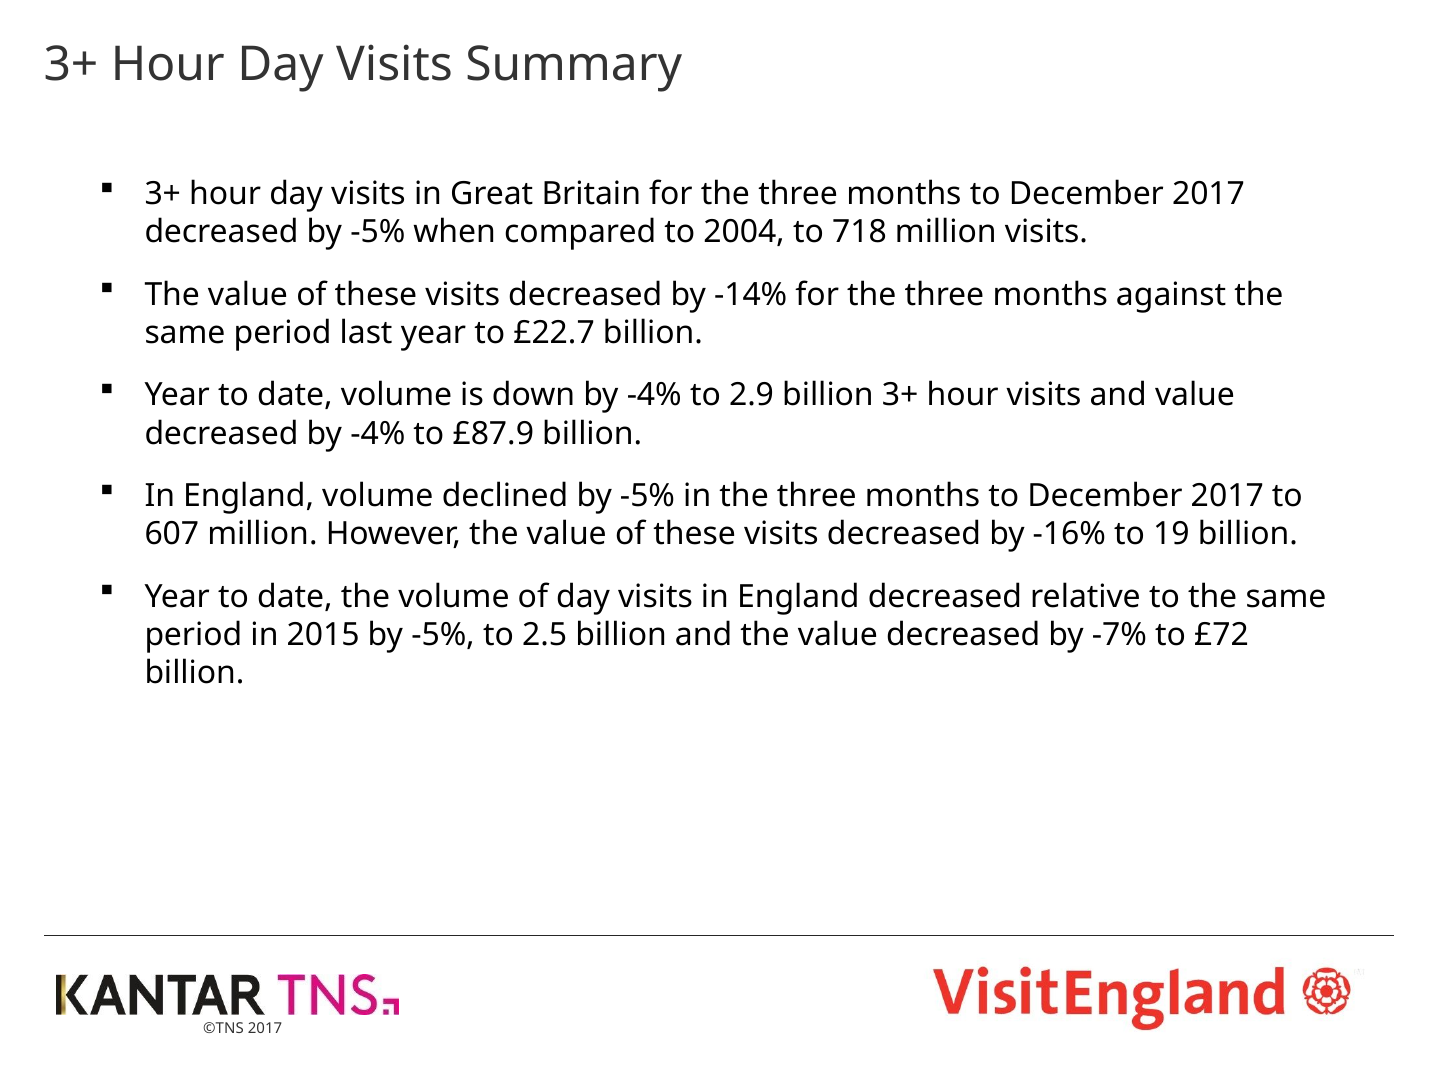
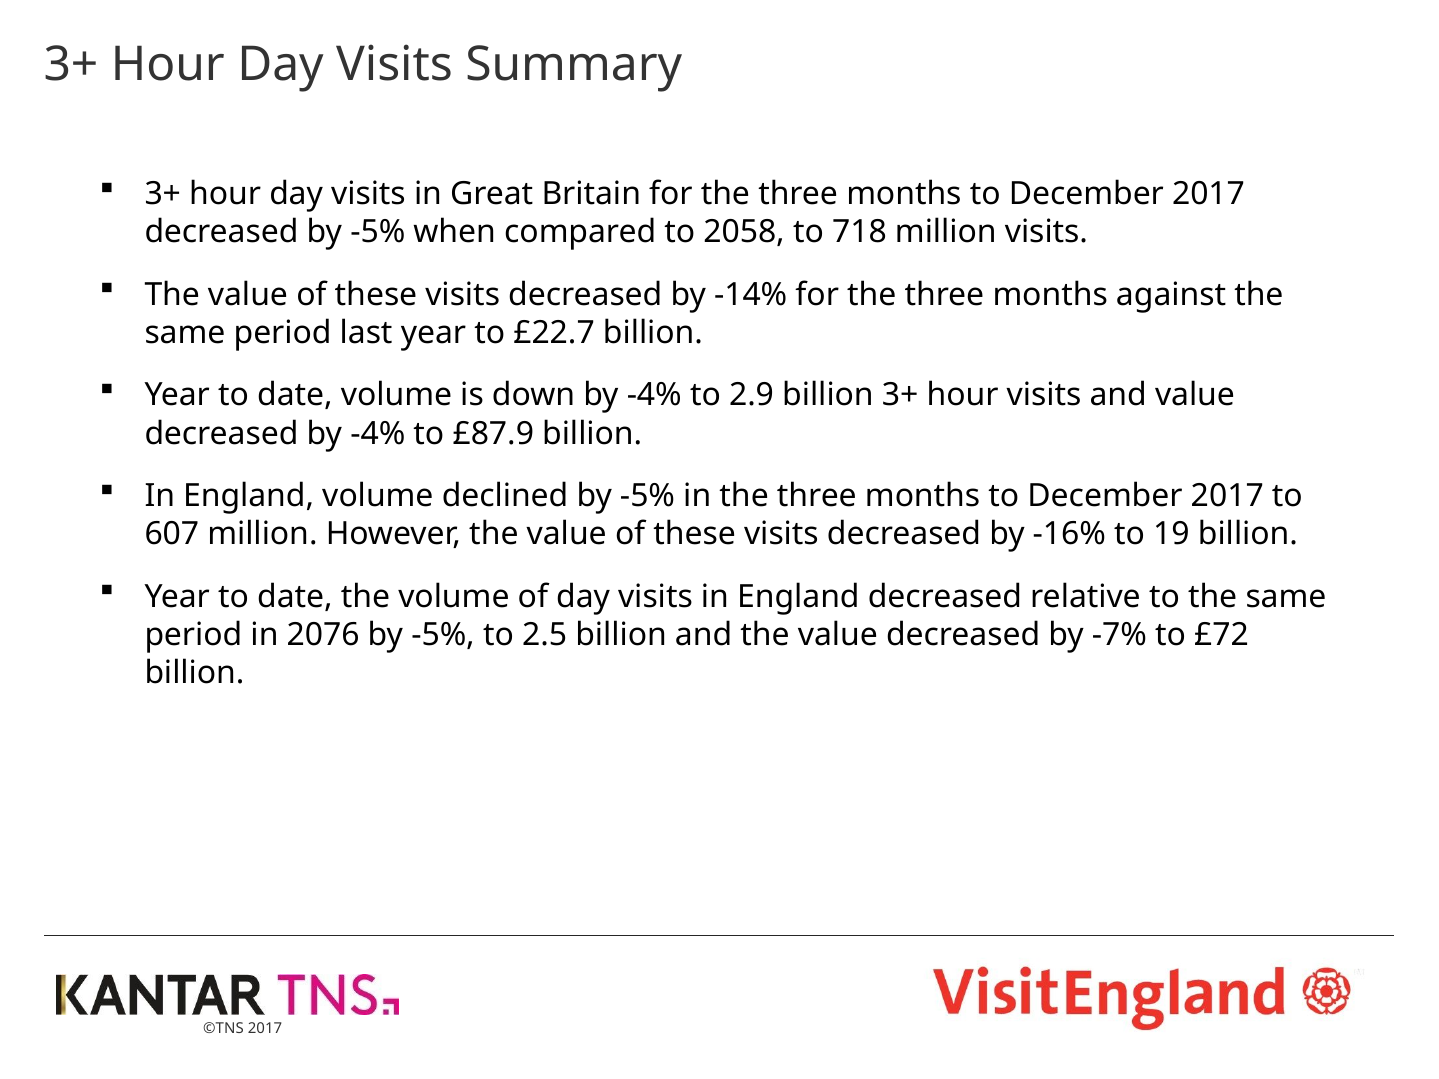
2004: 2004 -> 2058 (744, 232)
2015: 2015 -> 2076 (323, 635)
